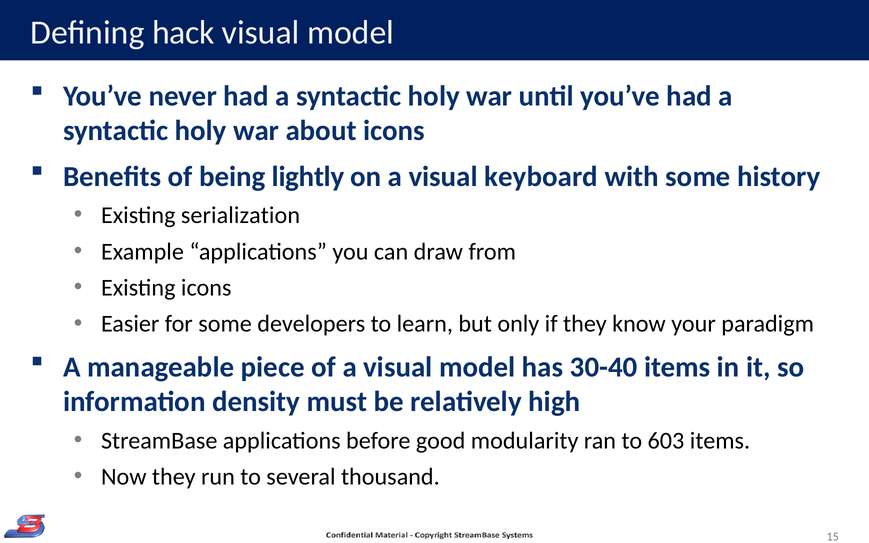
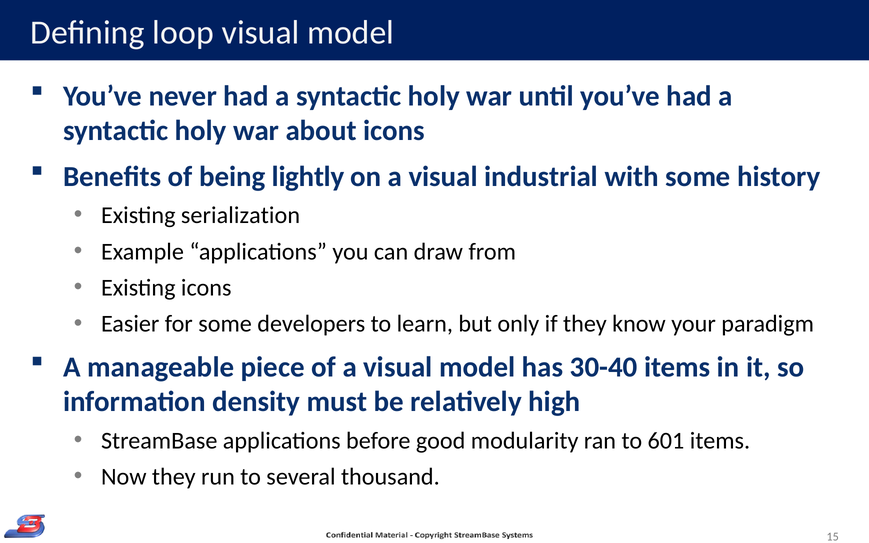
hack: hack -> loop (183, 33)
keyboard: keyboard -> industrial (541, 177)
603: 603 -> 601 (666, 441)
